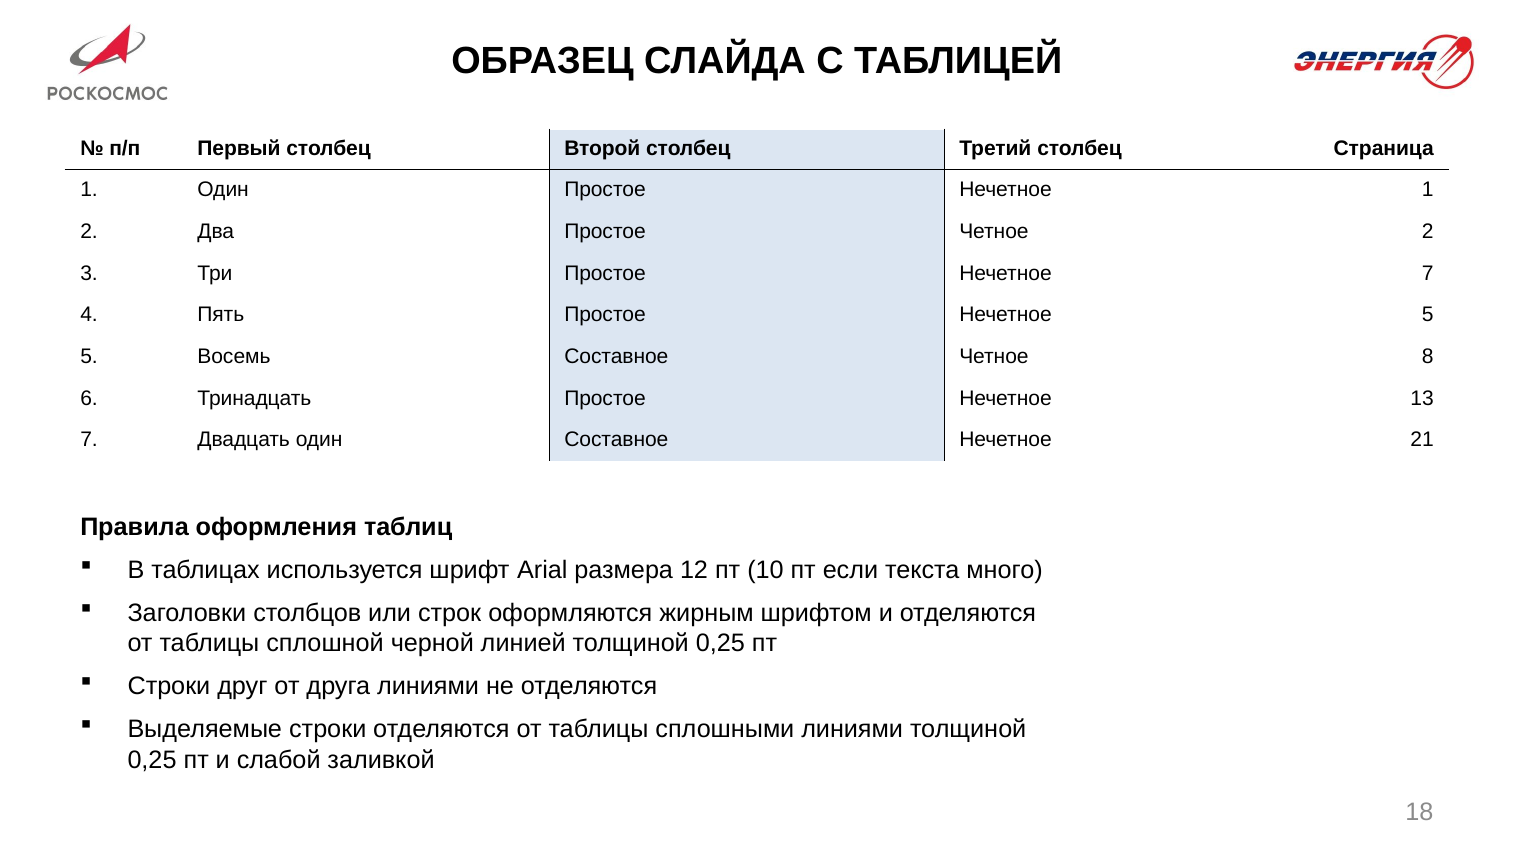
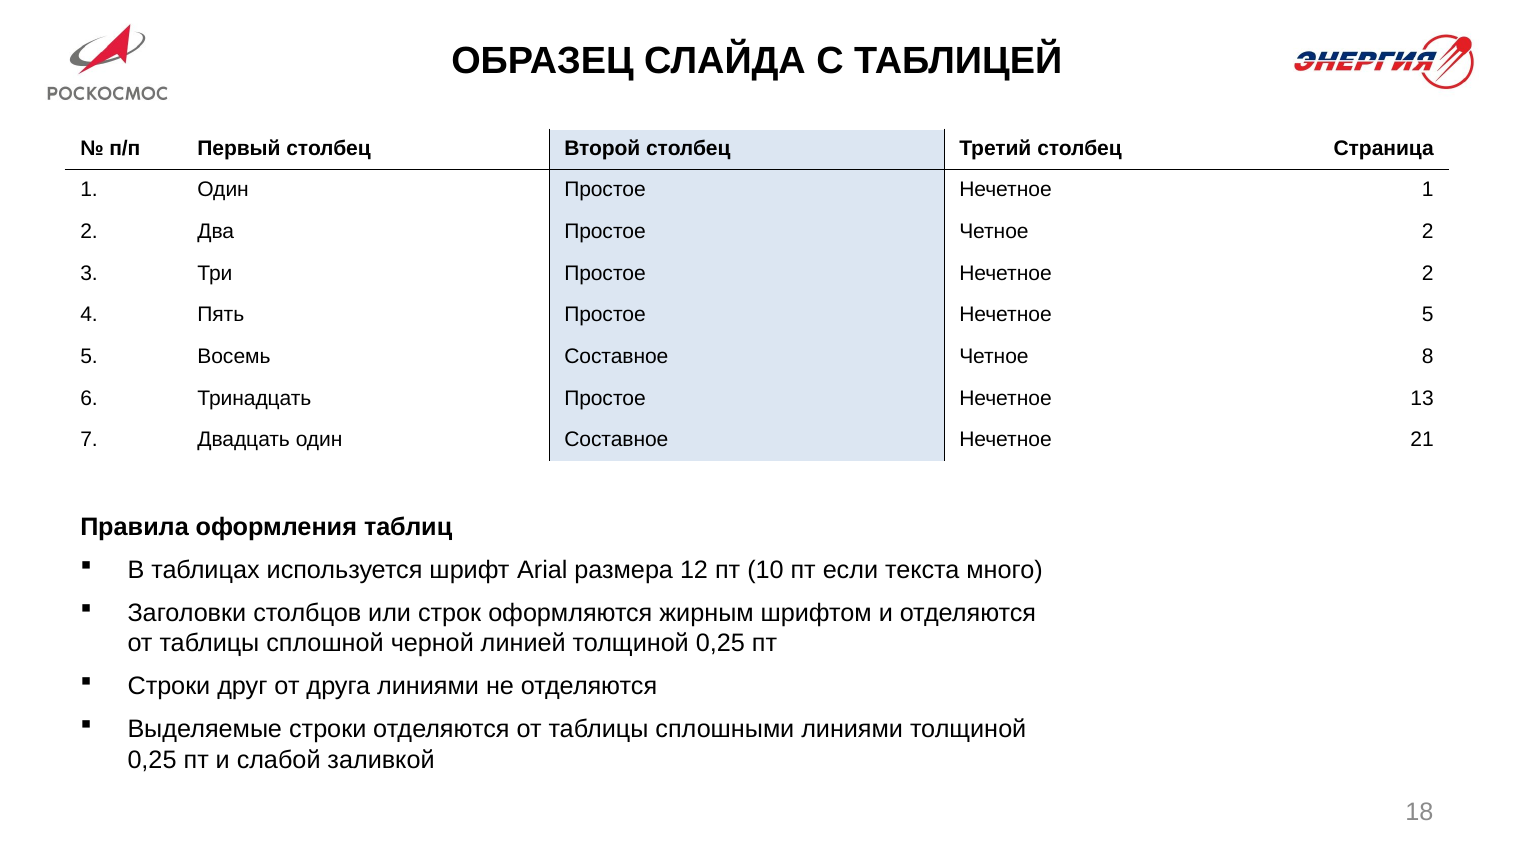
Нечетное 7: 7 -> 2 (1428, 273)
